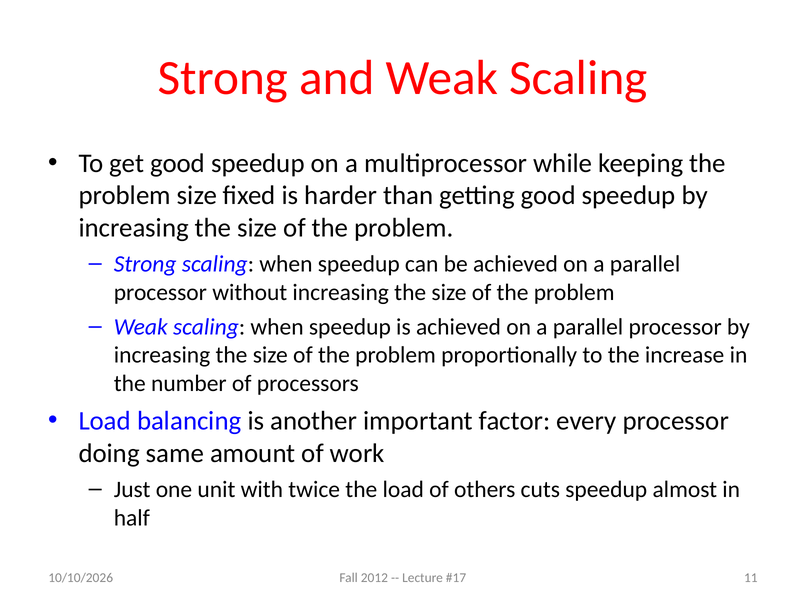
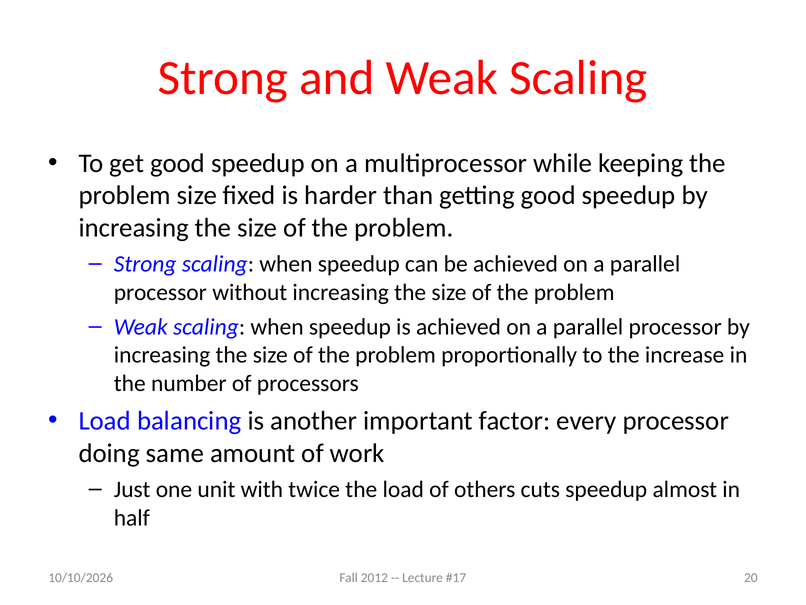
11: 11 -> 20 (751, 577)
